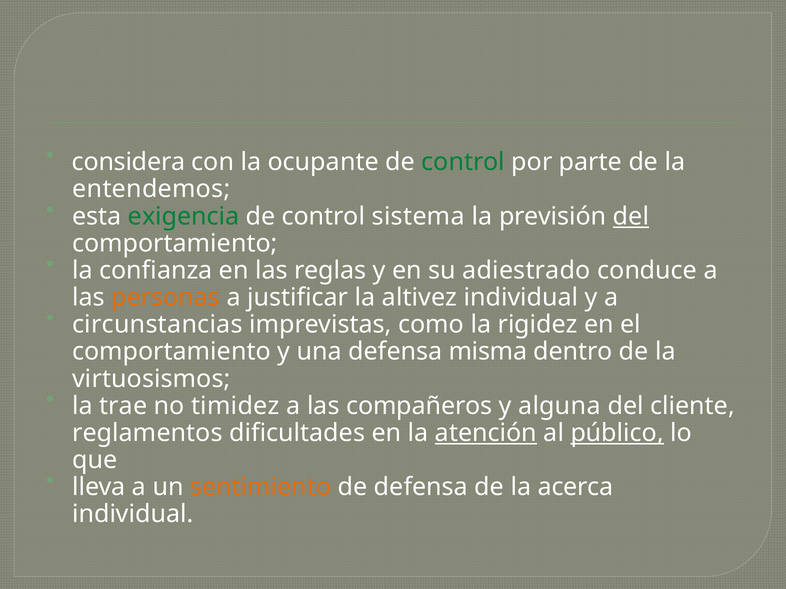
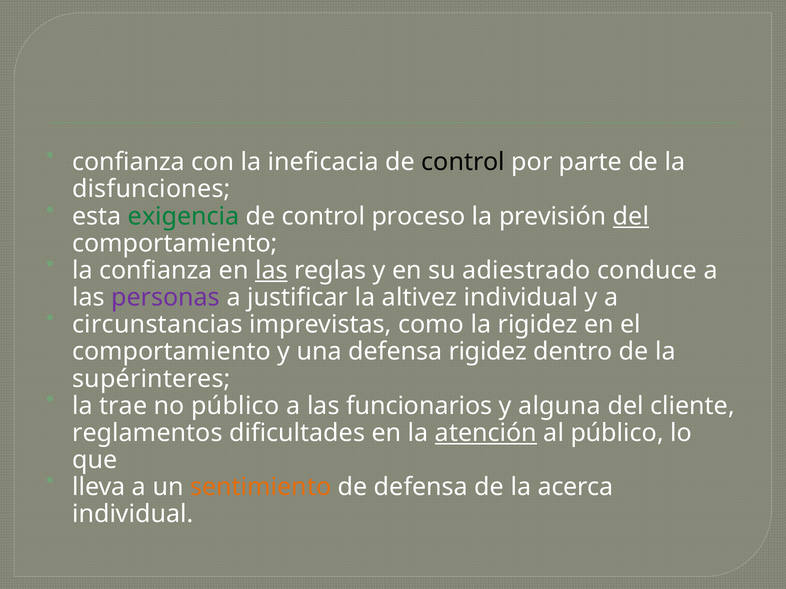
considera: considera -> confianza (129, 162)
ocupante: ocupante -> ineficacia (323, 162)
control colour: green -> black (463, 162)
entendemos: entendemos -> disfunciones (151, 189)
sistema: sistema -> proceso (419, 216)
las underline: none -> present (271, 271)
personas colour: orange -> purple (166, 298)
defensa misma: misma -> rigidez (488, 352)
virtuosismos: virtuosismos -> supérinteres (151, 379)
no timidez: timidez -> público (235, 406)
compañeros: compañeros -> funcionarios (419, 406)
público underline: present -> none (617, 433)
